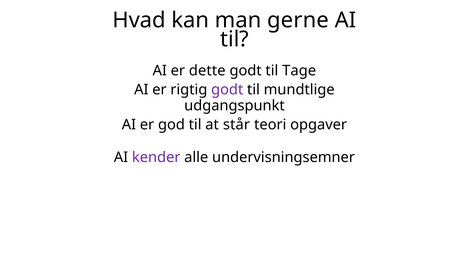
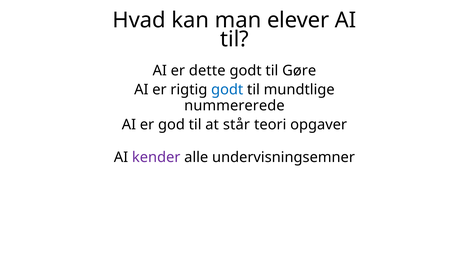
gerne: gerne -> elever (298, 20)
Tage: Tage -> Gøre (299, 70)
godt colour: purple -> blue (227, 90)
udgangspunkt: udgangspunkt -> nummererede (234, 105)
